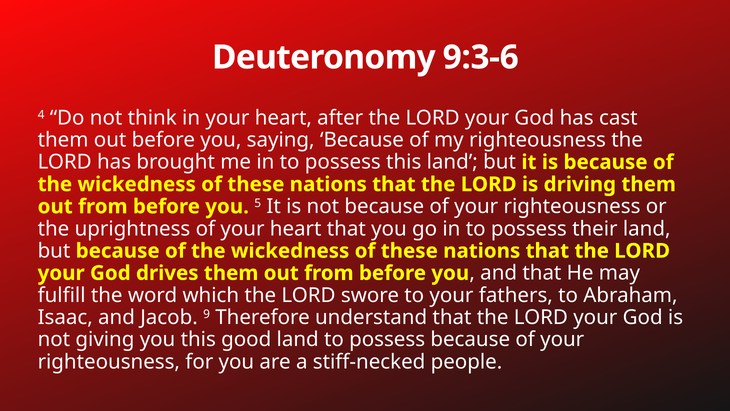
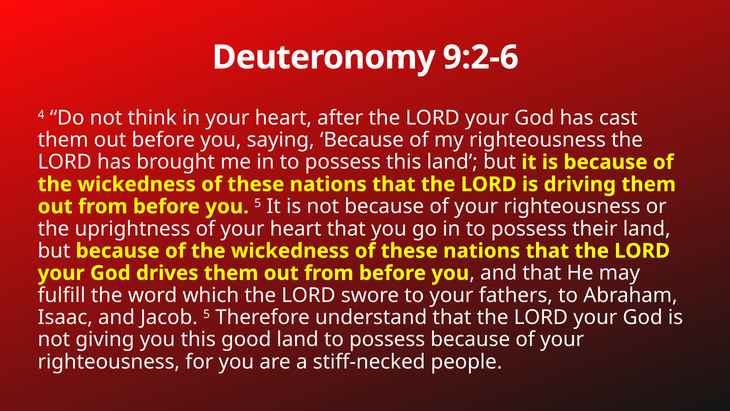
9:3-6: 9:3-6 -> 9:2-6 (481, 57)
Jacob 9: 9 -> 5 (207, 314)
